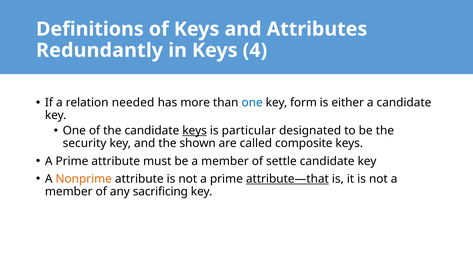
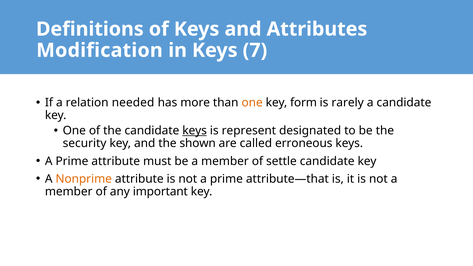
Redundantly: Redundantly -> Modification (100, 50)
4: 4 -> 7 (255, 50)
one colour: blue -> orange (252, 103)
either: either -> rarely (348, 103)
particular: particular -> represent (249, 131)
composite: composite -> erroneous (304, 143)
attribute—that underline: present -> none (287, 179)
sacrificing: sacrificing -> important (160, 192)
